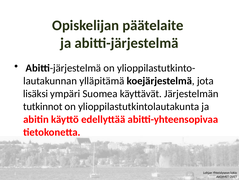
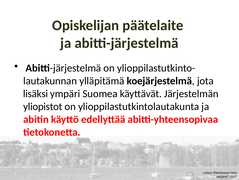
tutkinnot: tutkinnot -> yliopistot (43, 106)
